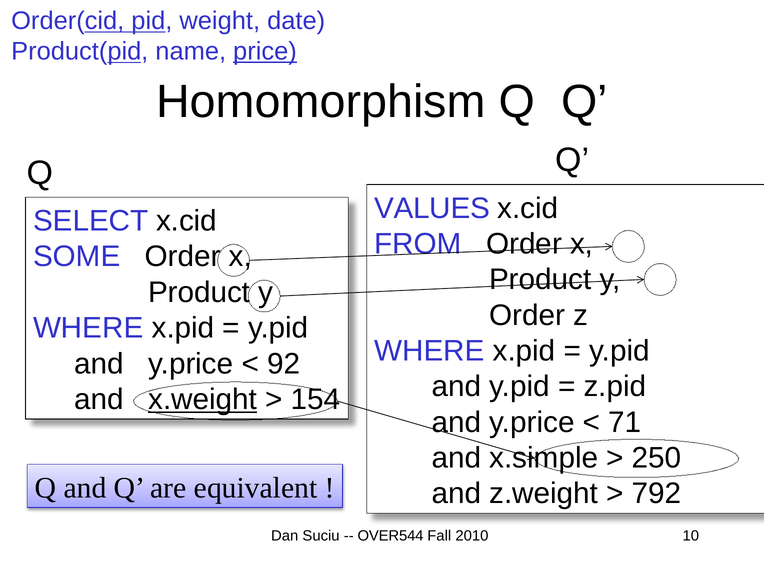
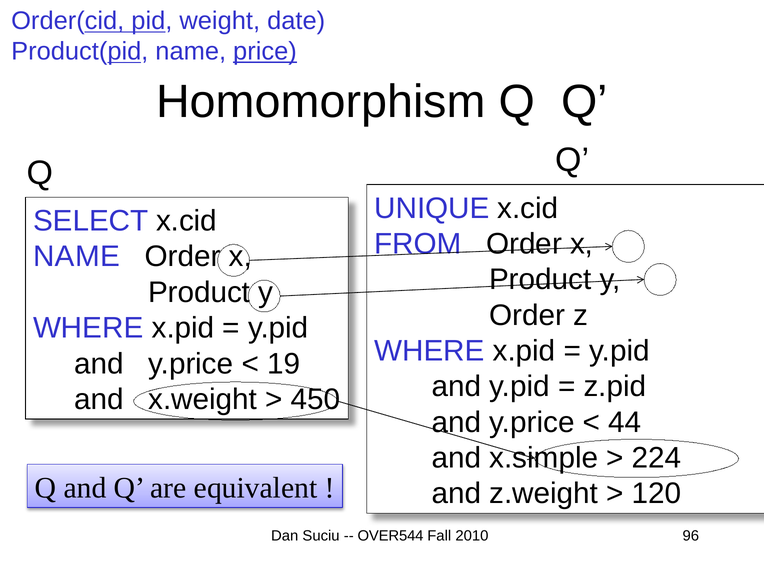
VALUES: VALUES -> UNIQUE (432, 208)
SOME: SOME -> NAME (77, 257)
92: 92 -> 19 (284, 364)
x.weight underline: present -> none (203, 399)
154: 154 -> 450 (315, 399)
71: 71 -> 44 (625, 422)
250: 250 -> 224 (657, 458)
792: 792 -> 120 (657, 494)
10: 10 -> 96 (691, 536)
